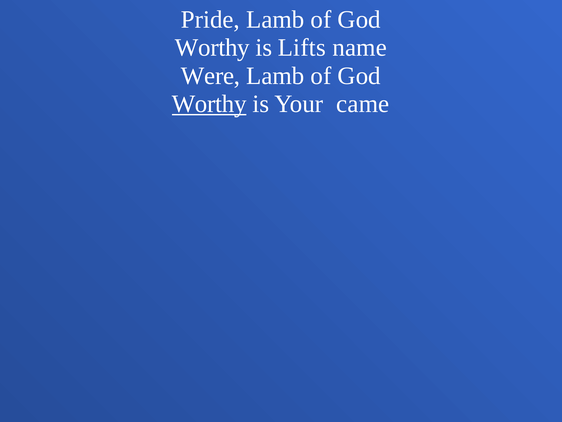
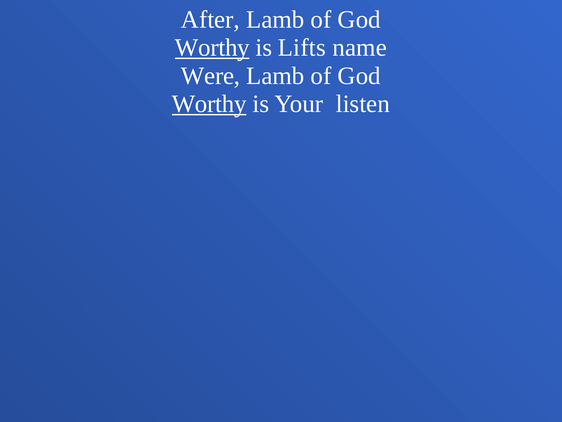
Pride: Pride -> After (210, 20)
Worthy underline: none -> present (212, 48)
came: came -> listen (363, 104)
